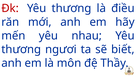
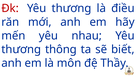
ngươi: ngươi -> thông (61, 49)
